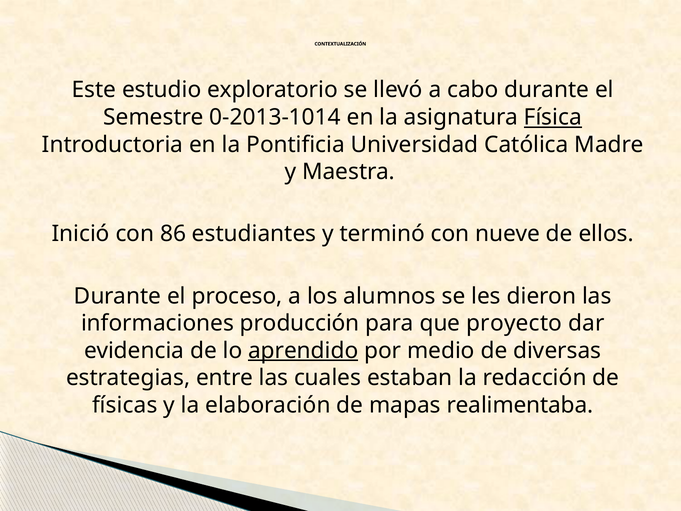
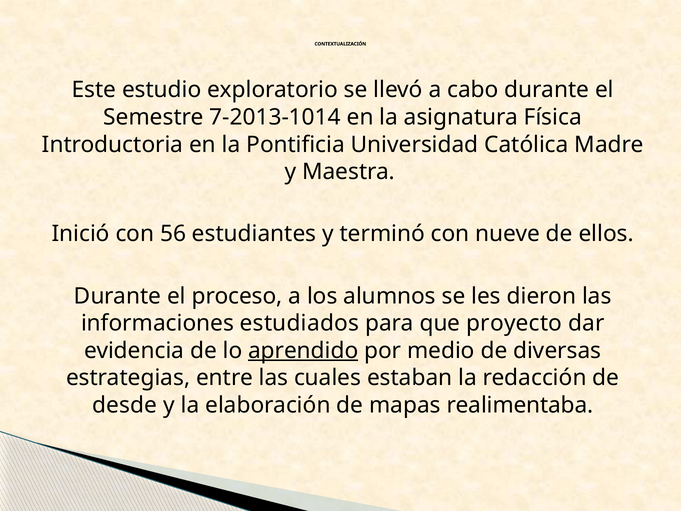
0-2013-1014: 0-2013-1014 -> 7-2013-1014 (275, 117)
Física underline: present -> none (553, 117)
86: 86 -> 56 (173, 234)
producción: producción -> estudiados (299, 323)
físicas: físicas -> desde (125, 405)
